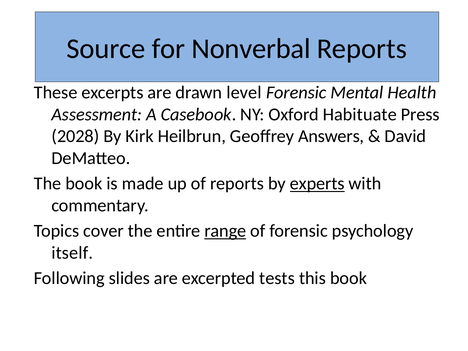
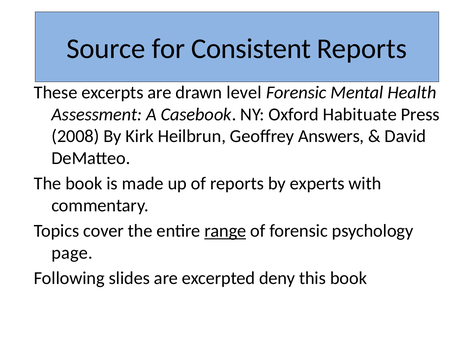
Nonverbal: Nonverbal -> Consistent (251, 49)
2028: 2028 -> 2008 (75, 136)
experts underline: present -> none (317, 184)
itself: itself -> page (72, 253)
tests: tests -> deny (277, 278)
